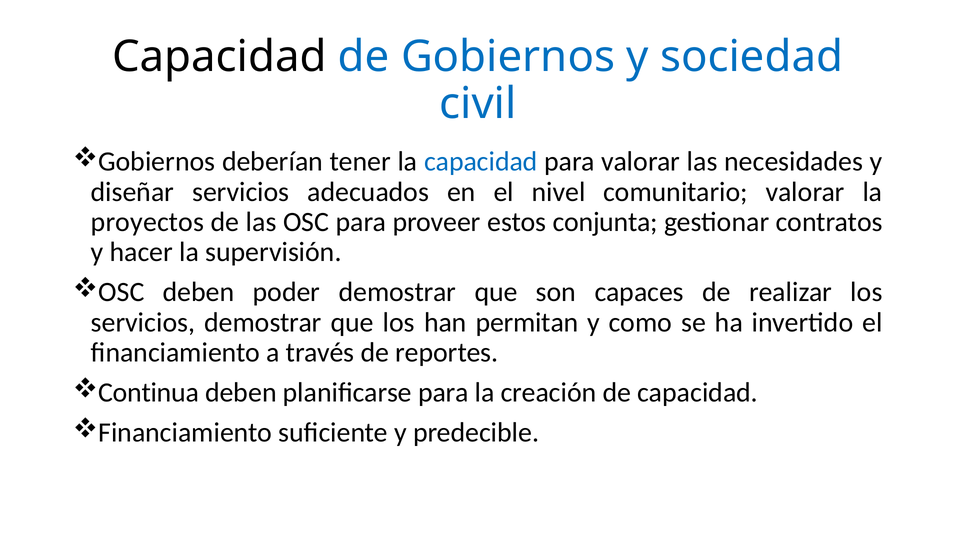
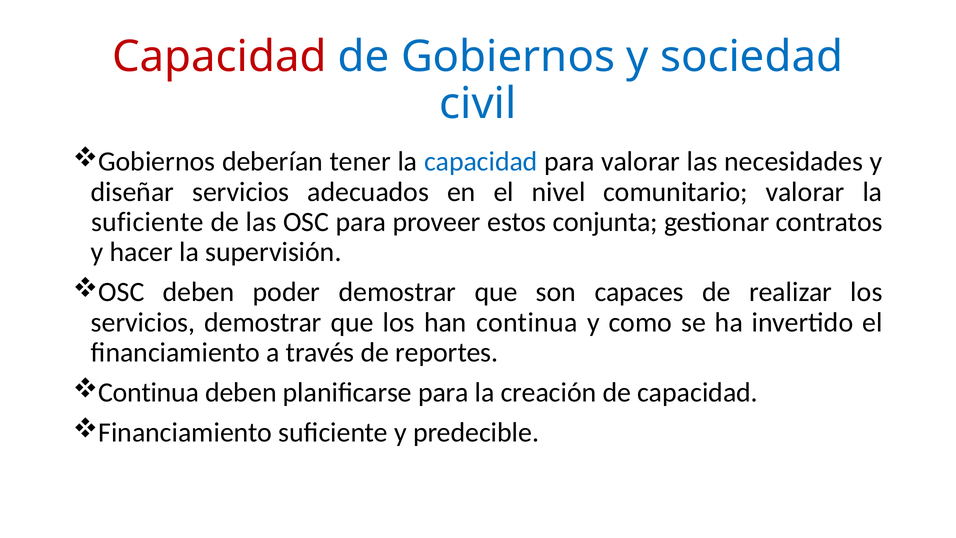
Capacidad colour: black -> red (219, 57)
proyectos: proyectos -> suficiente (147, 222)
han permitan: permitan -> continua (527, 322)
